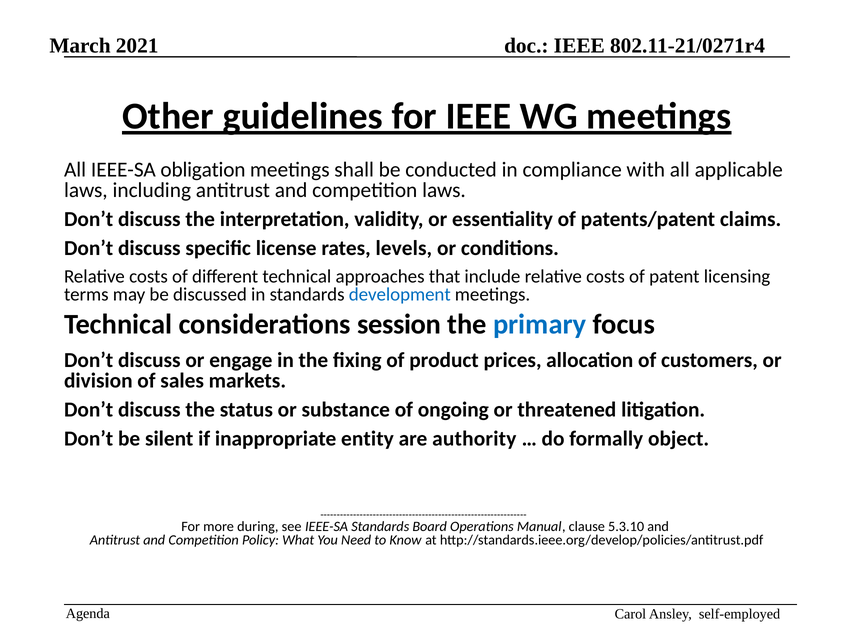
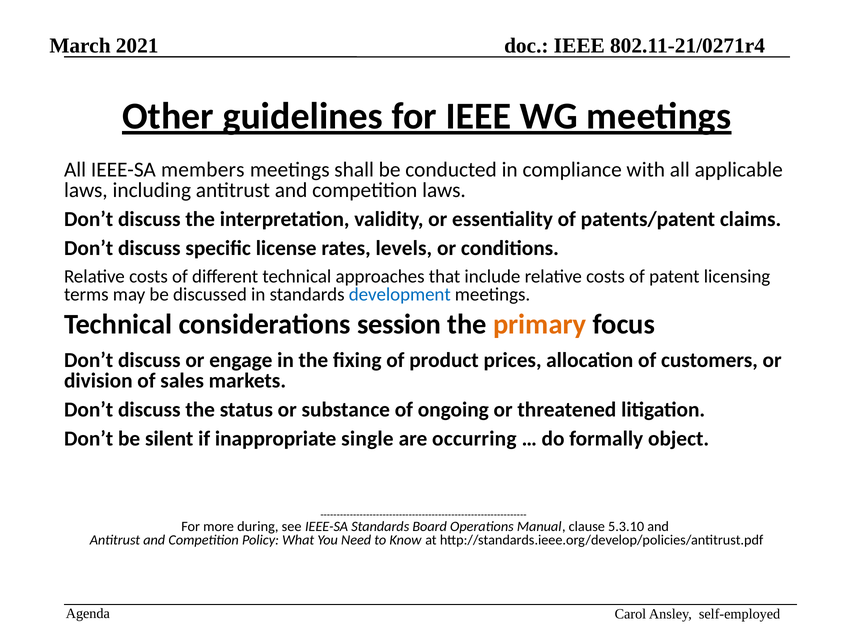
obligation: obligation -> members (203, 170)
primary colour: blue -> orange (540, 325)
entity: entity -> single (367, 439)
authority: authority -> occurring (474, 439)
